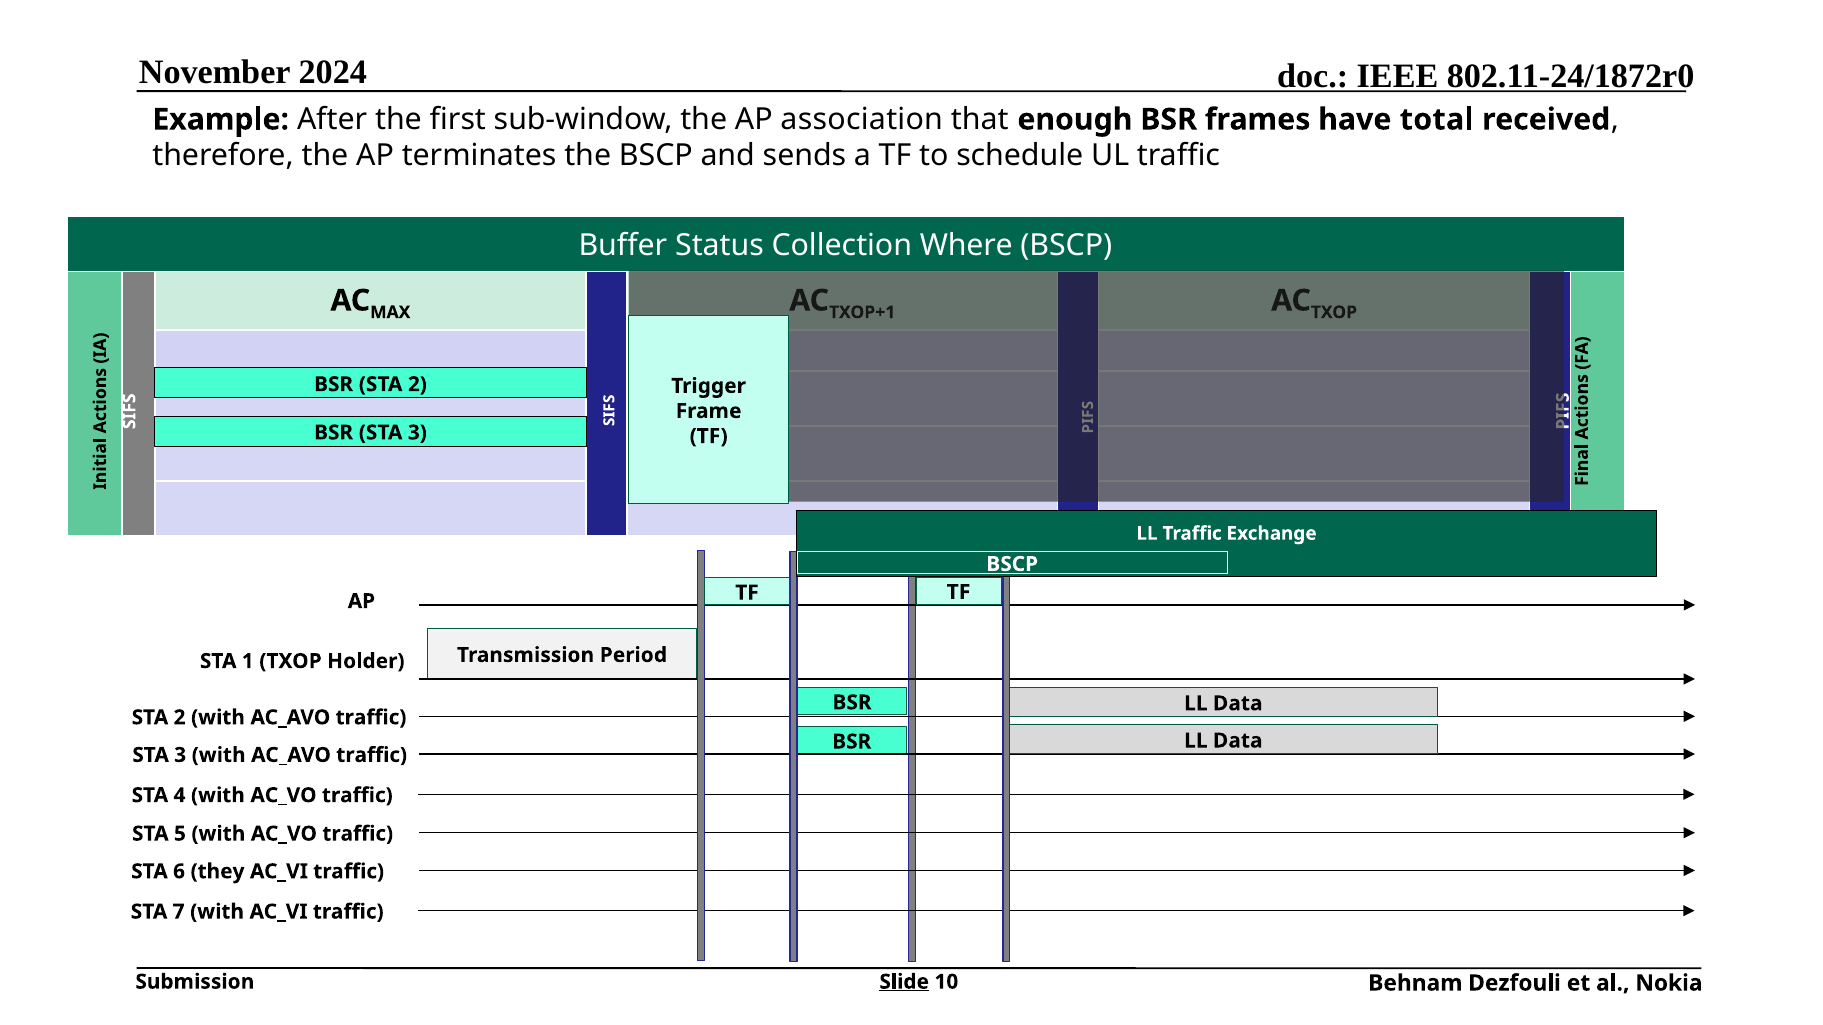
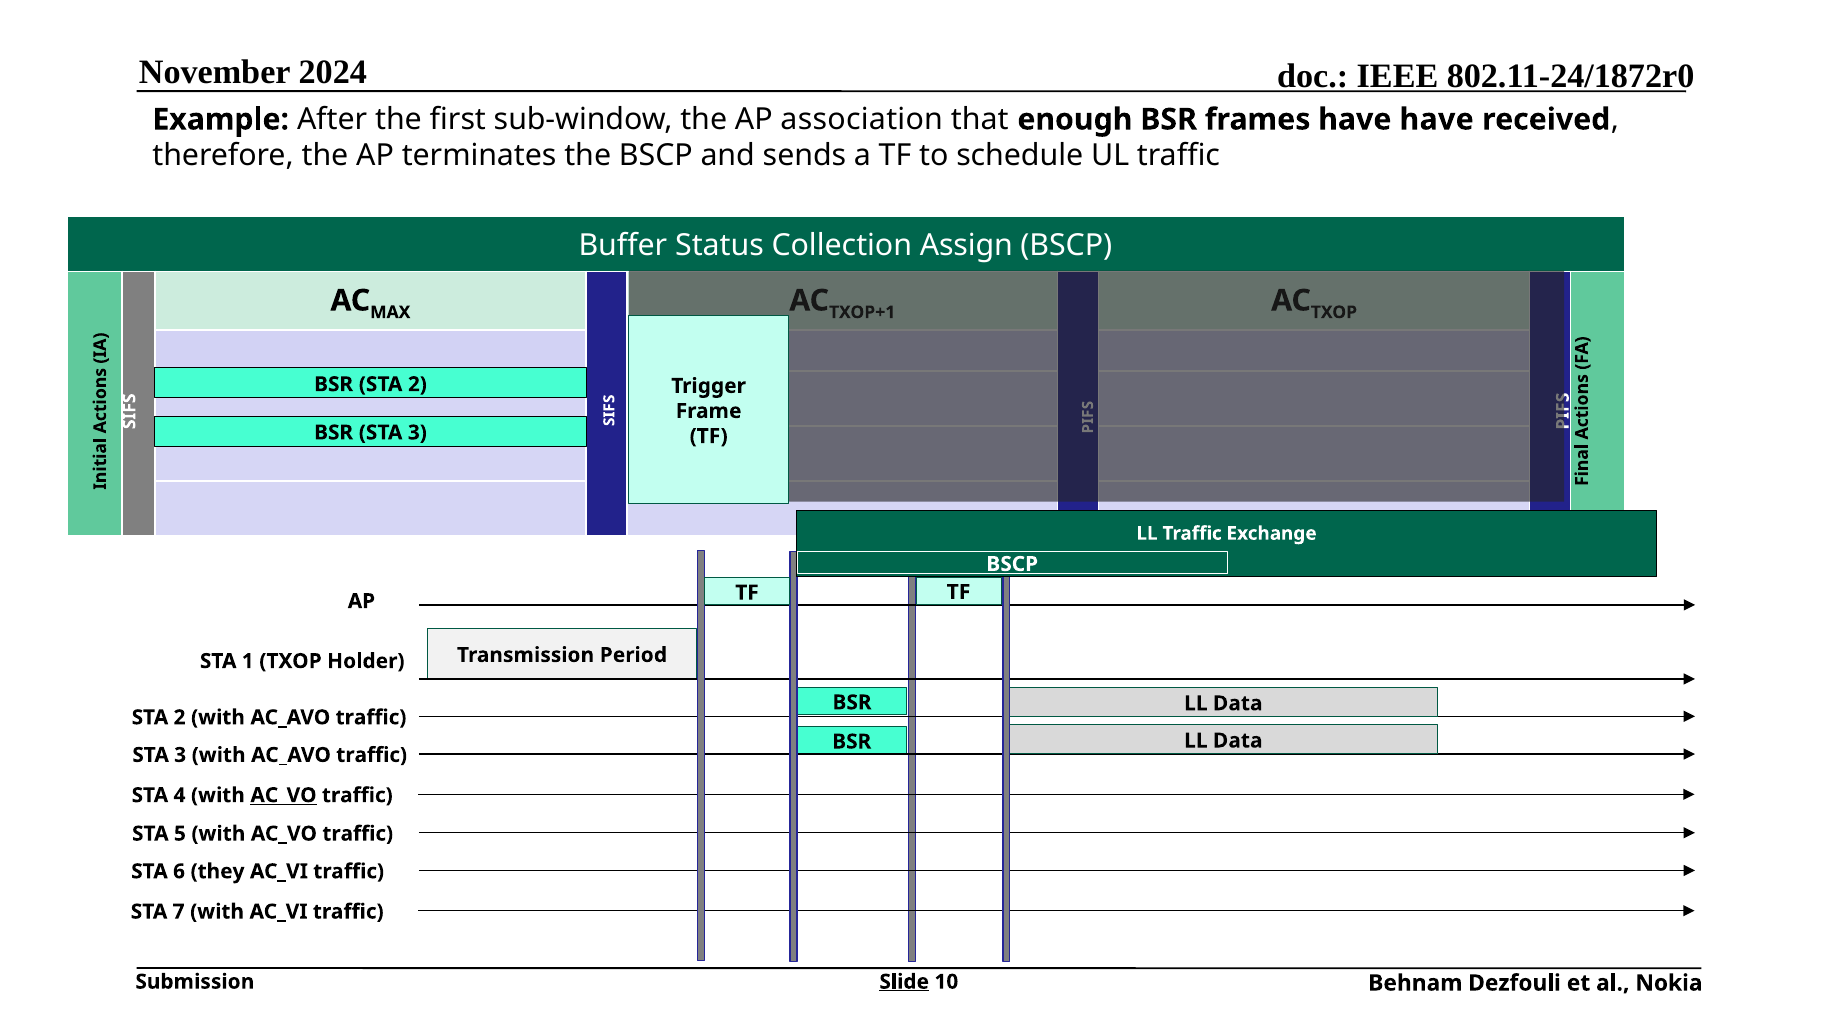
have total: total -> have (1437, 120)
Where: Where -> Assign (966, 246)
AC_VO underline: none -> present (284, 796)
